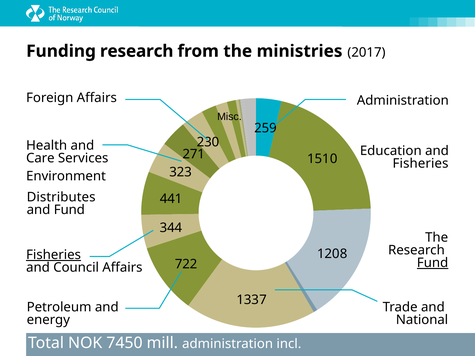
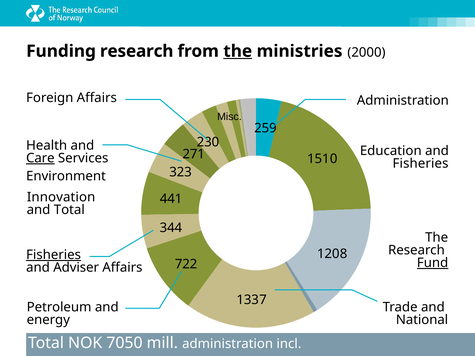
the underline: none -> present (238, 51)
2017: 2017 -> 2000 (366, 53)
Care underline: none -> present (40, 158)
Distributes: Distributes -> Innovation (61, 197)
and Fund: Fund -> Total (69, 210)
Council: Council -> Adviser (76, 268)
7450: 7450 -> 7050 (124, 343)
